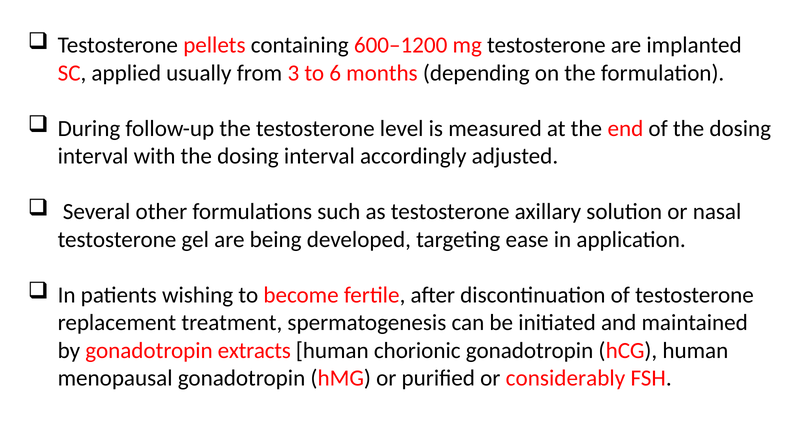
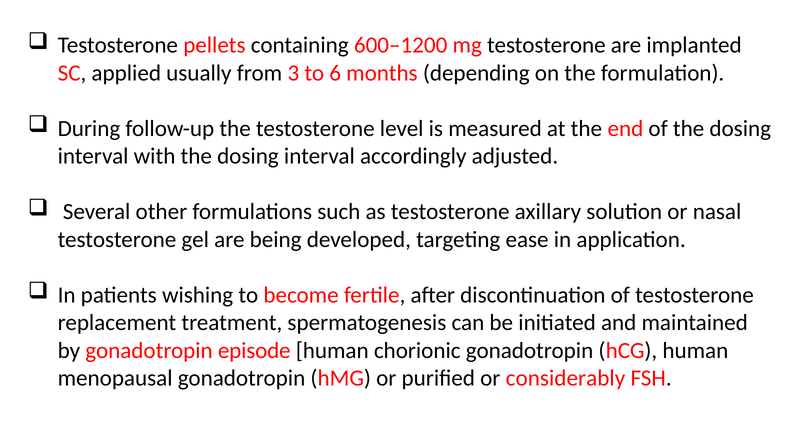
extracts: extracts -> episode (254, 351)
